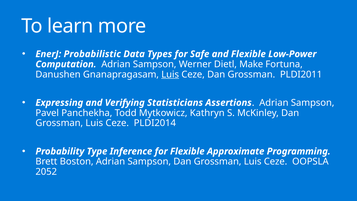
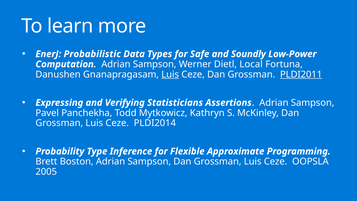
and Flexible: Flexible -> Soundly (248, 54)
Make: Make -> Local (251, 64)
PLDI2011 underline: none -> present (301, 74)
2052: 2052 -> 2005 (46, 172)
